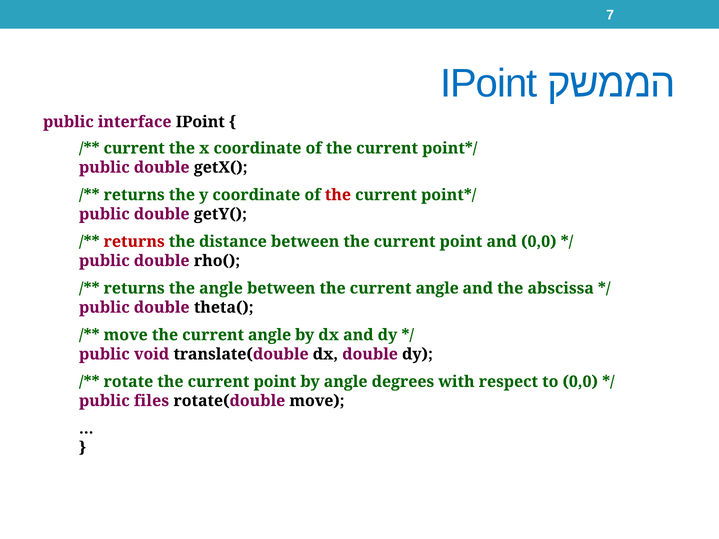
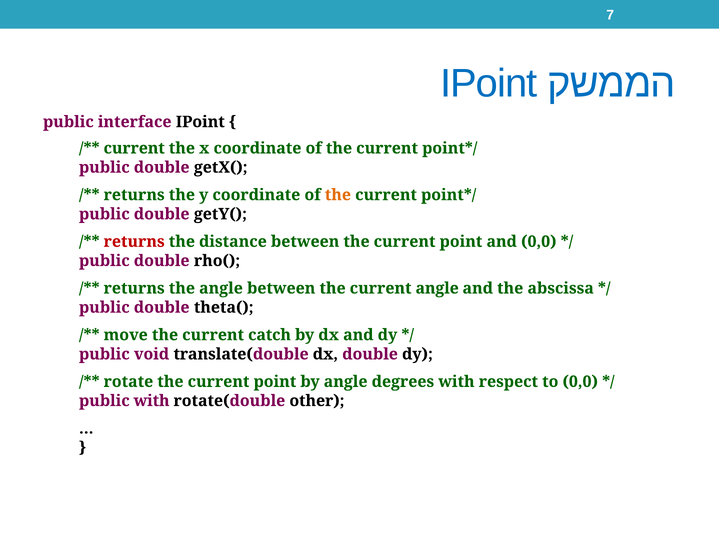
the colour: red -> orange (338, 195)
move the current angle: angle -> catch (270, 335)
public files: files -> with (152, 401)
rotate(double move: move -> other (317, 401)
